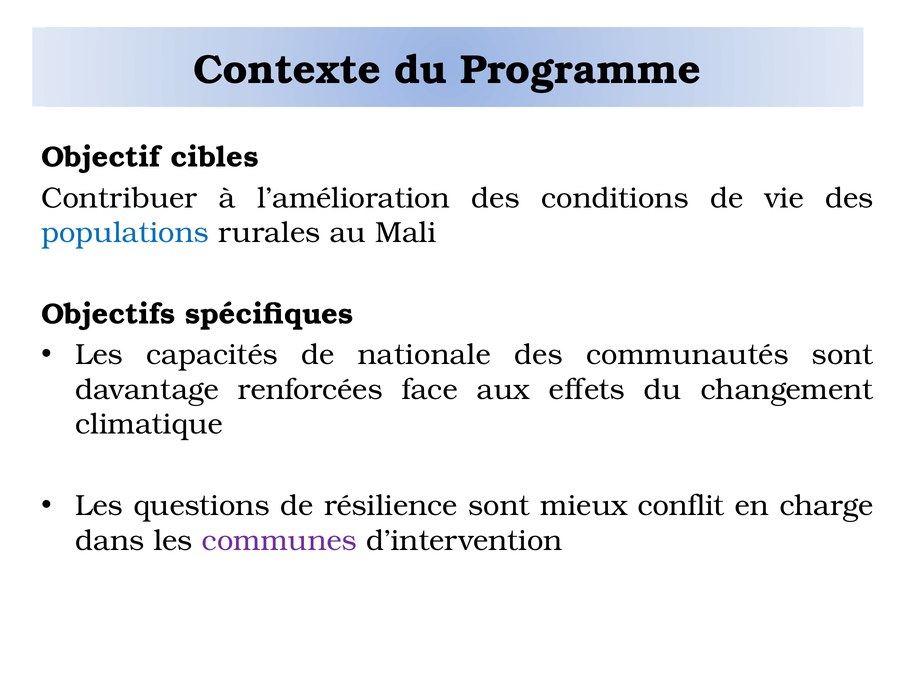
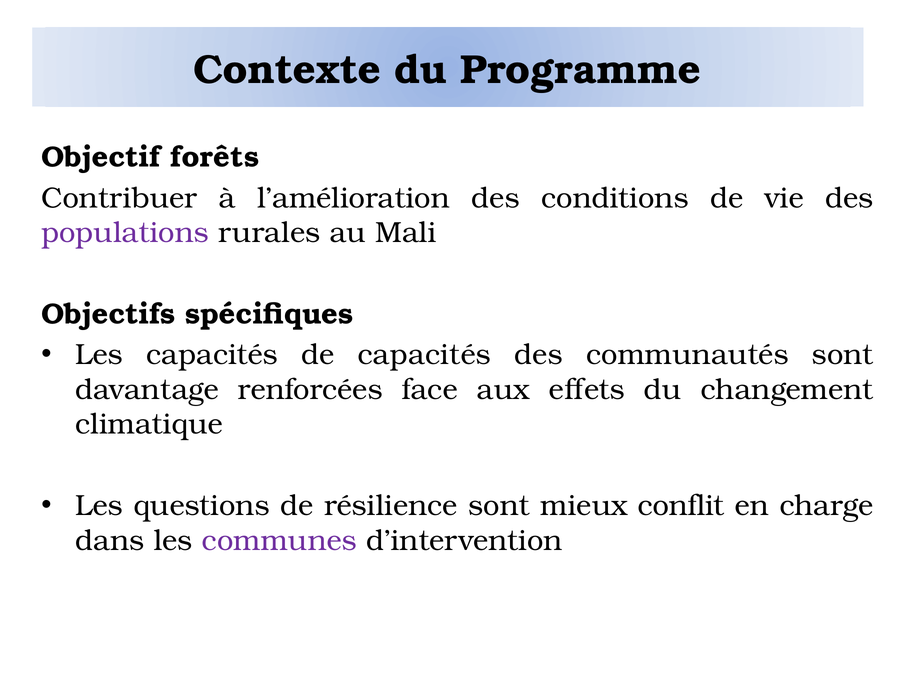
cibles: cibles -> forêts (215, 157)
populations colour: blue -> purple (125, 233)
de nationale: nationale -> capacités (424, 355)
